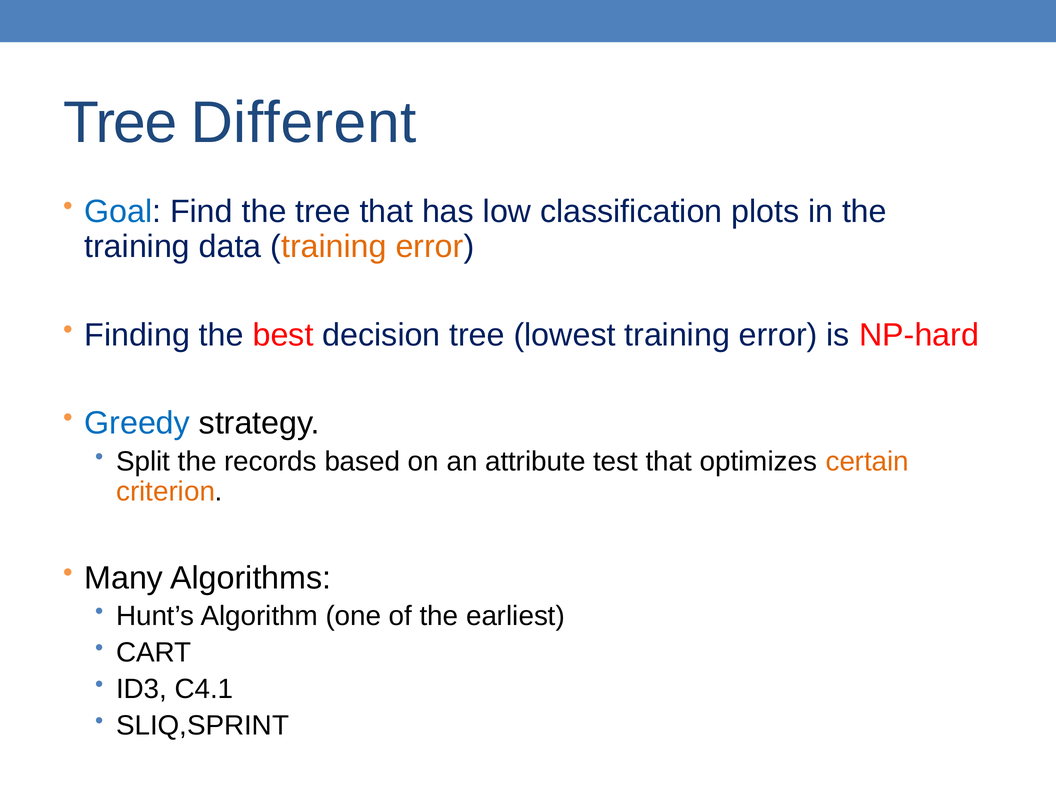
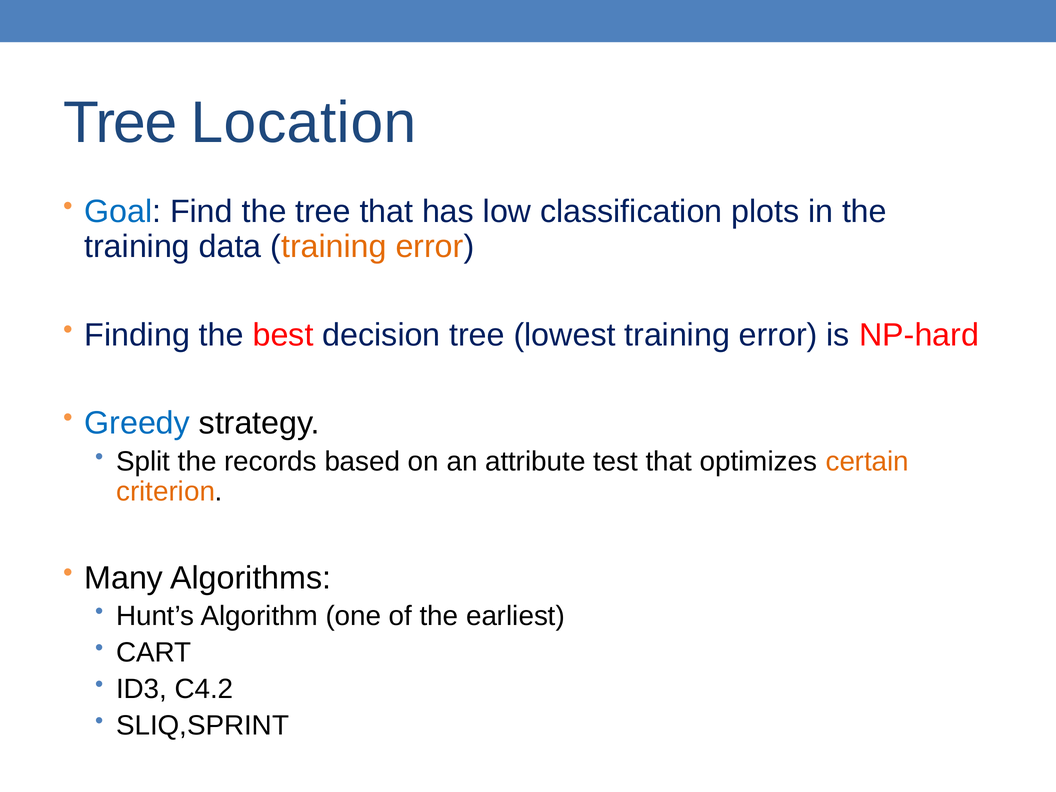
Different: Different -> Location (303, 123)
C4.1: C4.1 -> C4.2 (204, 689)
